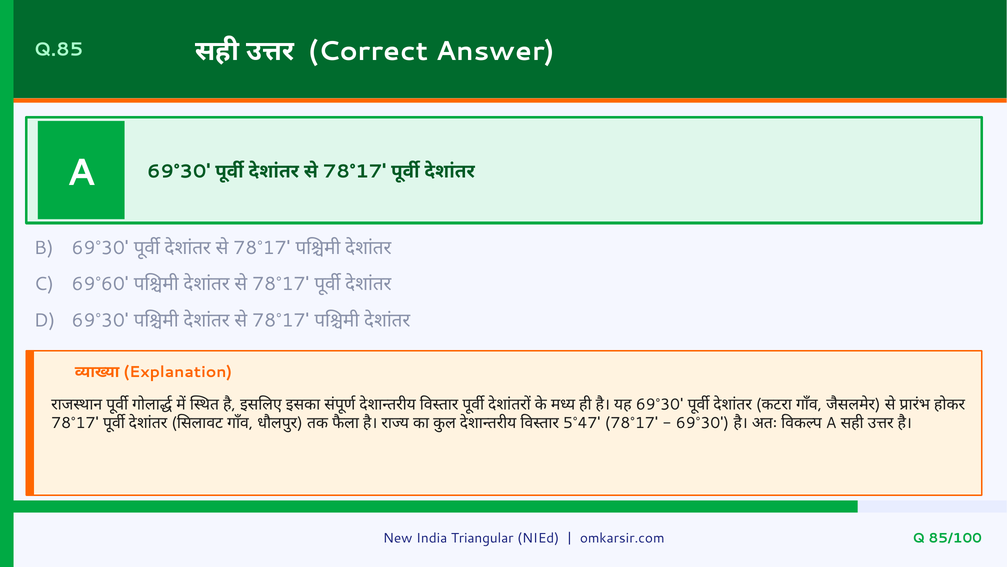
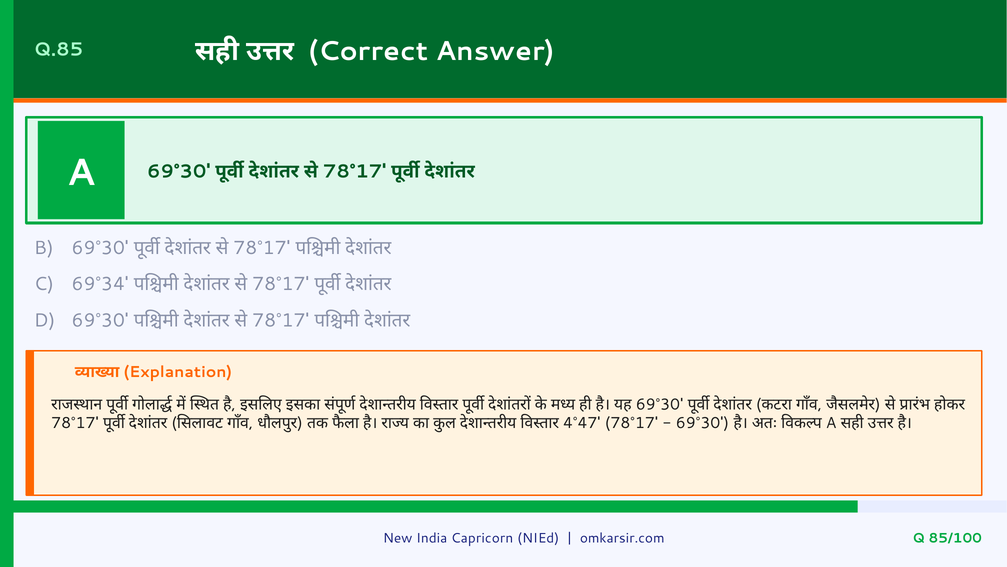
69°60: 69°60 -> 69°34 (100, 284)
5°47: 5°47 -> 4°47 (582, 423)
Triangular: Triangular -> Capricorn (482, 538)
